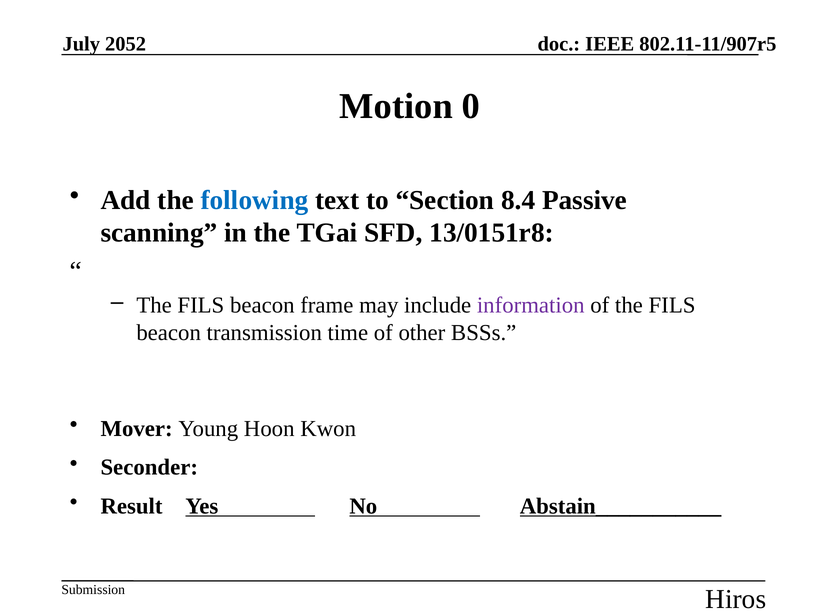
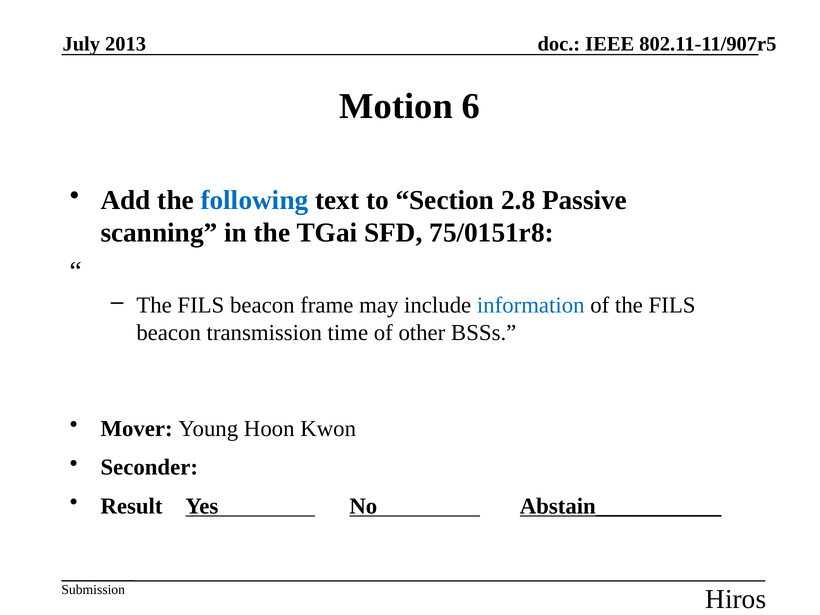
2052: 2052 -> 2013 (126, 44)
0: 0 -> 6 (471, 106)
8.4: 8.4 -> 2.8 (518, 200)
13/0151r8: 13/0151r8 -> 75/0151r8 (492, 233)
information colour: purple -> blue (531, 305)
